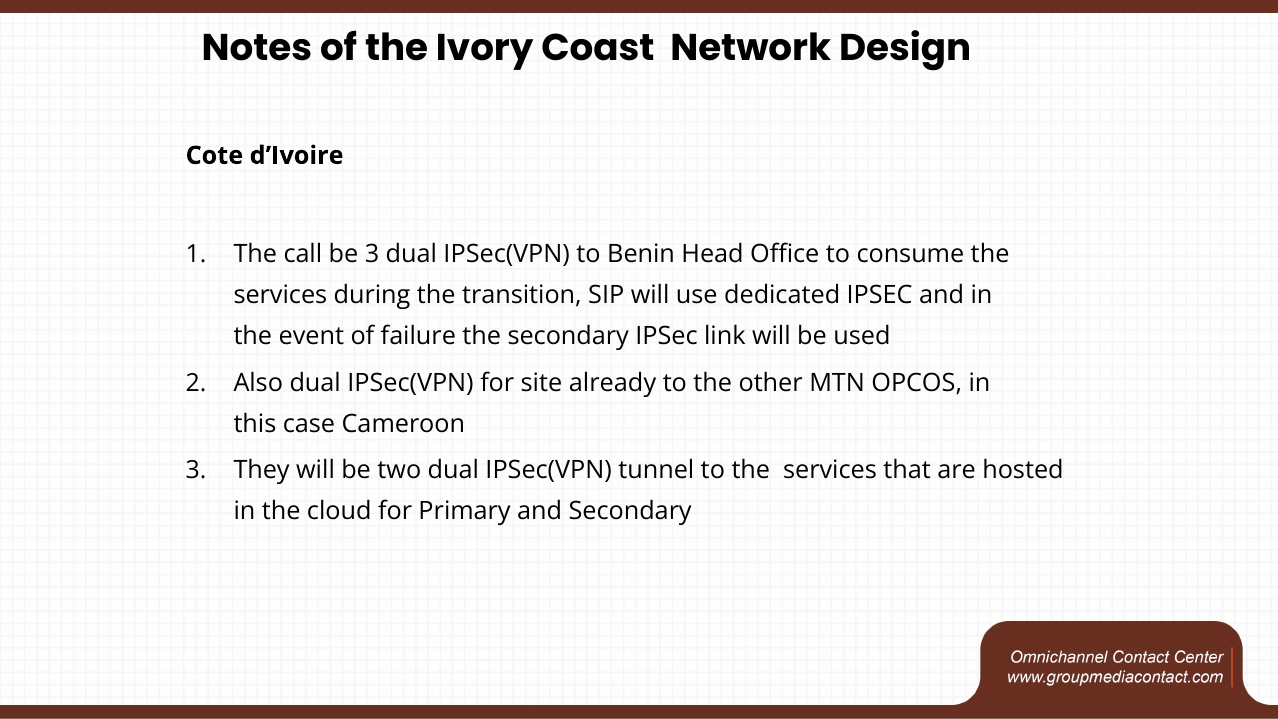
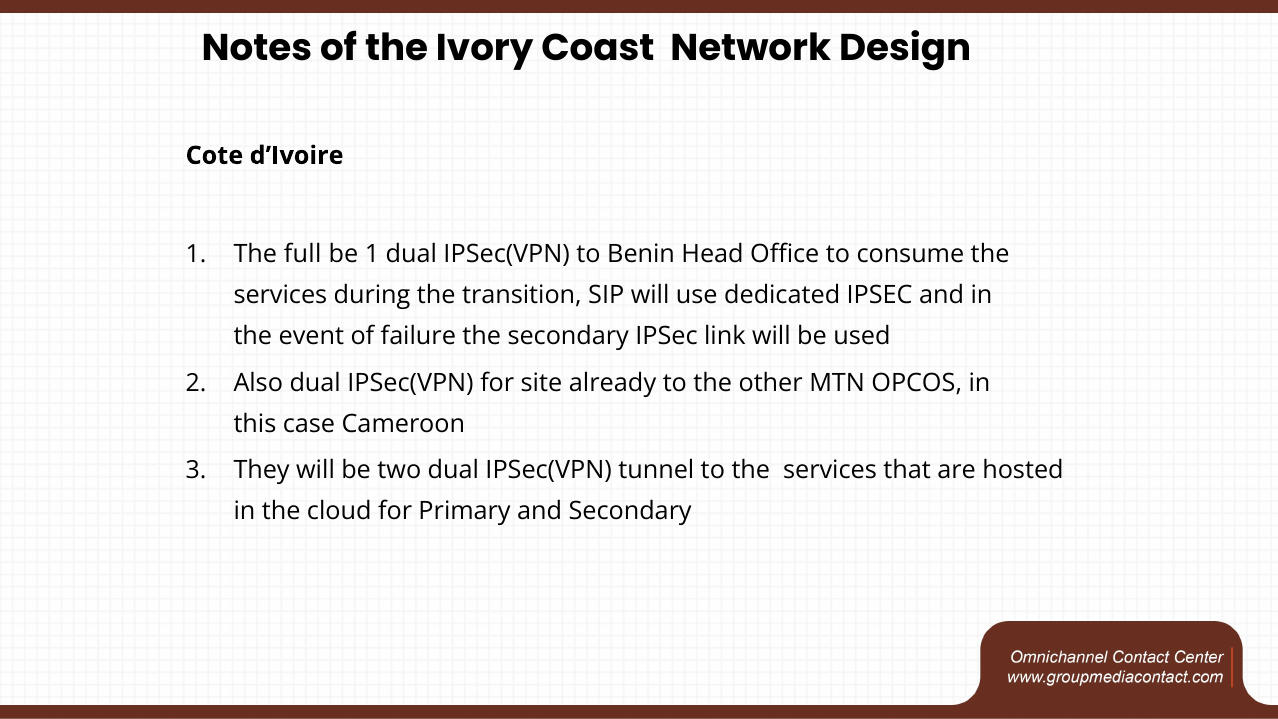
call: call -> full (303, 254)
be 3: 3 -> 1 (372, 254)
